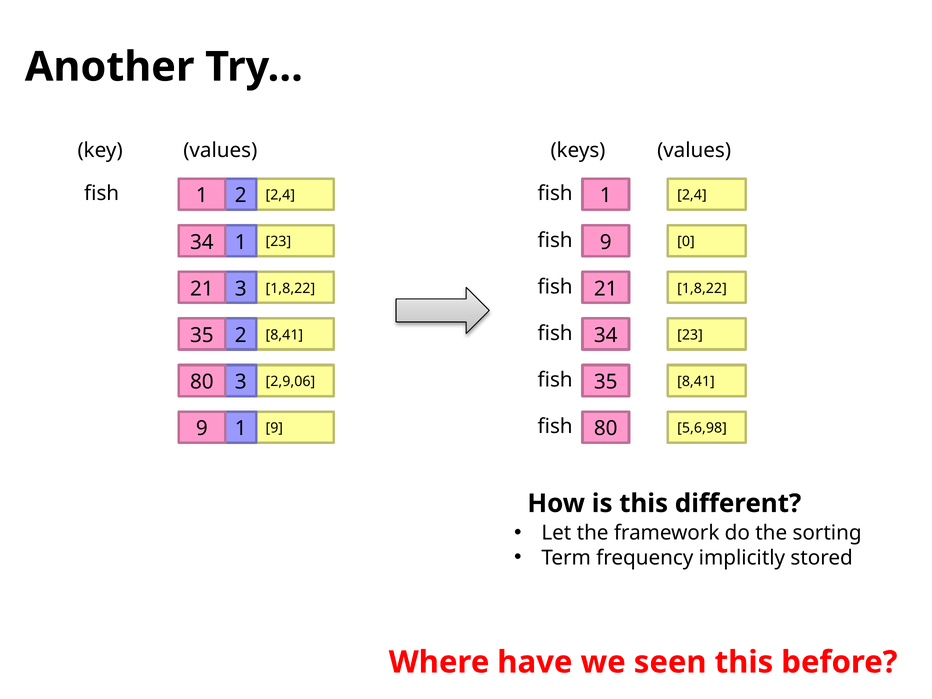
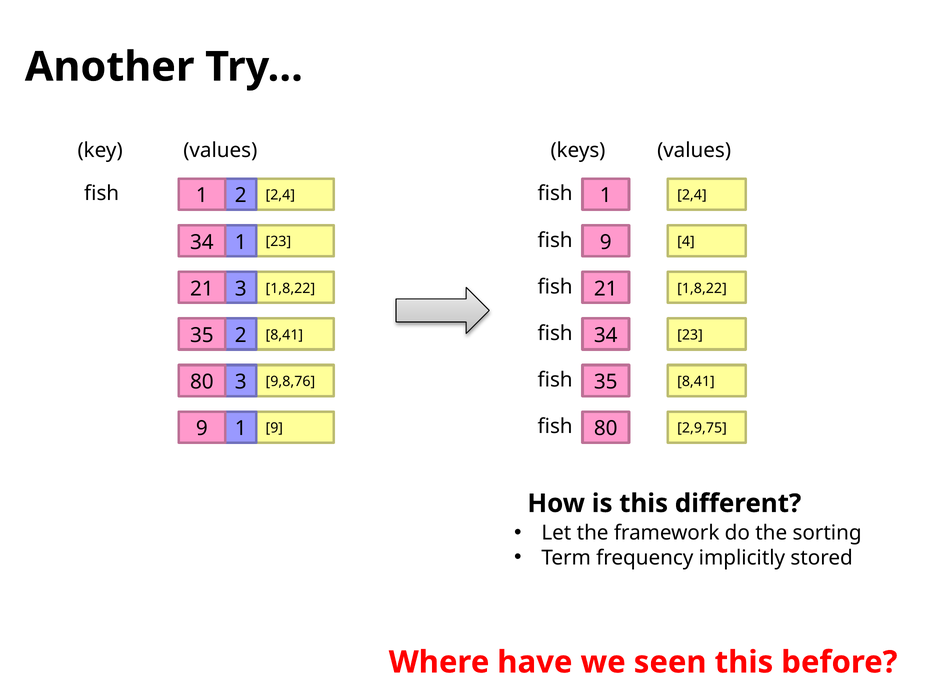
0: 0 -> 4 (686, 242)
2,9,06: 2,9,06 -> 9,8,76 (290, 382)
5,6,98: 5,6,98 -> 2,9,75 (702, 428)
